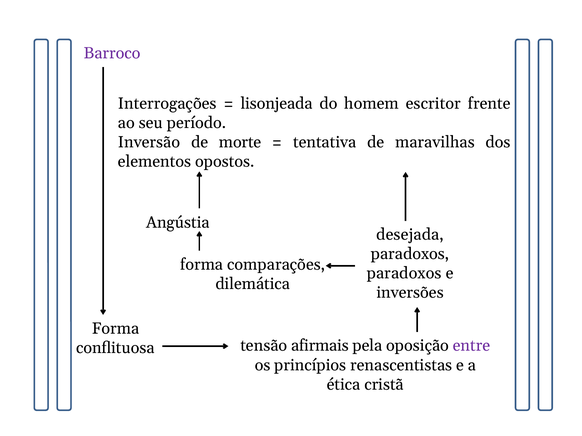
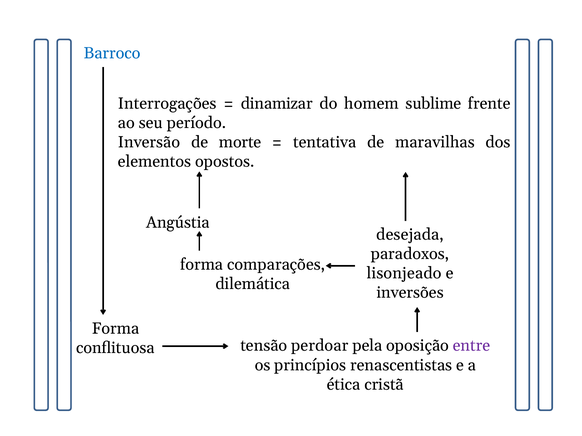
Barroco colour: purple -> blue (112, 53)
lisonjeada: lisonjeada -> dinamizar (277, 104)
escritor: escritor -> sublime (433, 104)
paradoxos: paradoxos -> lisonjeado (404, 274)
afirmais: afirmais -> perdoar (320, 346)
